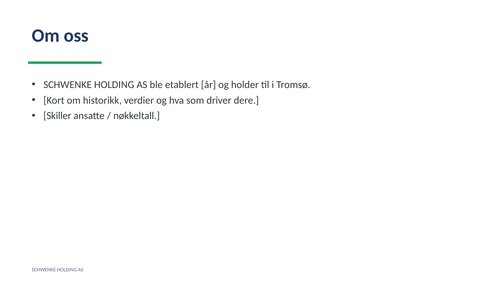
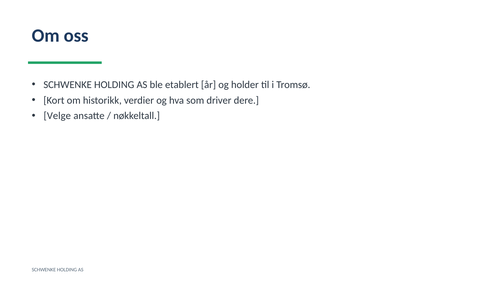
Skiller: Skiller -> Velge (57, 116)
